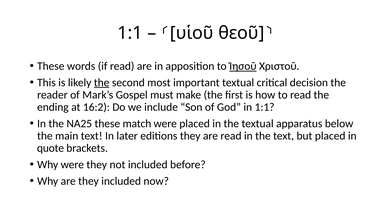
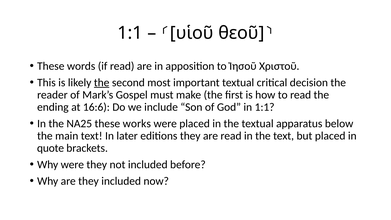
Ἰησοῦ underline: present -> none (243, 66)
16:2: 16:2 -> 16:6 (96, 107)
match: match -> works (137, 124)
